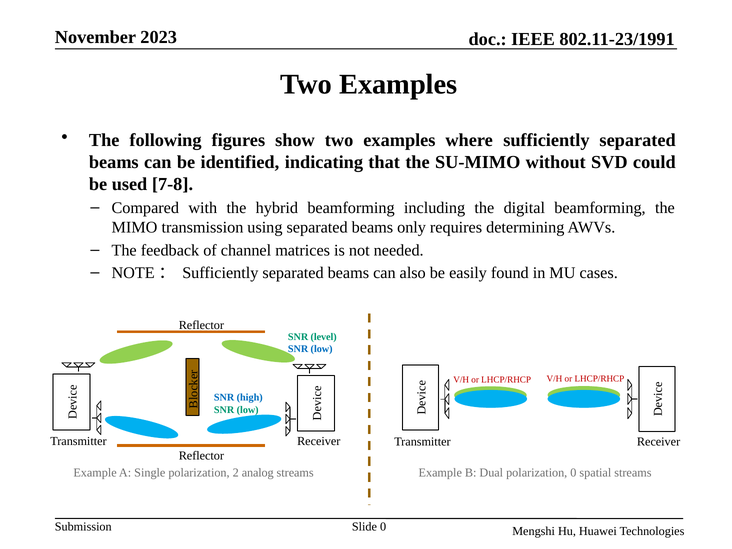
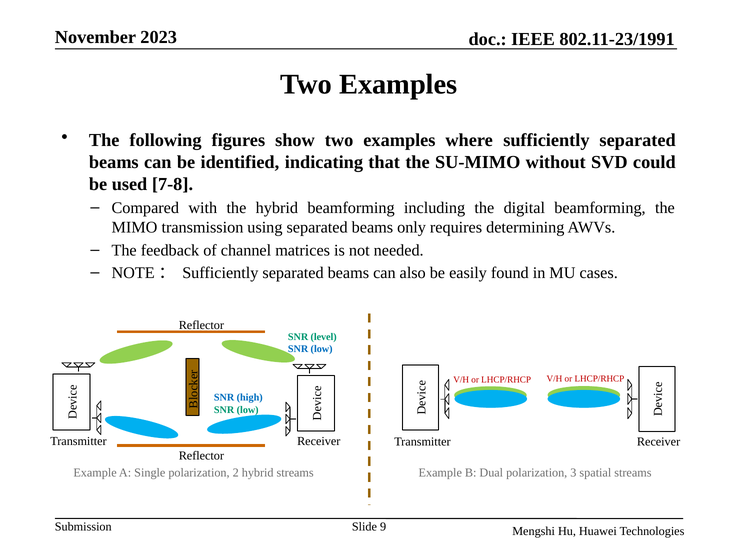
2 analog: analog -> hybrid (258, 473)
polarization 0: 0 -> 3 (573, 473)
Slide 0: 0 -> 9 (383, 527)
